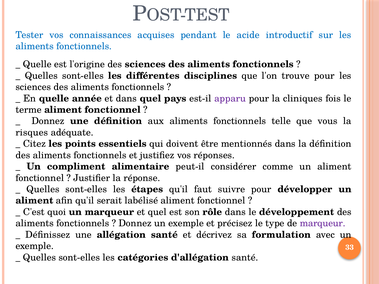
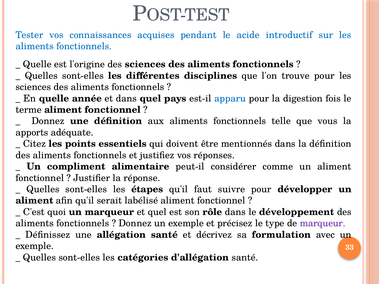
apparu colour: purple -> blue (230, 98)
cliniques: cliniques -> digestion (303, 98)
risques: risques -> apports (32, 133)
